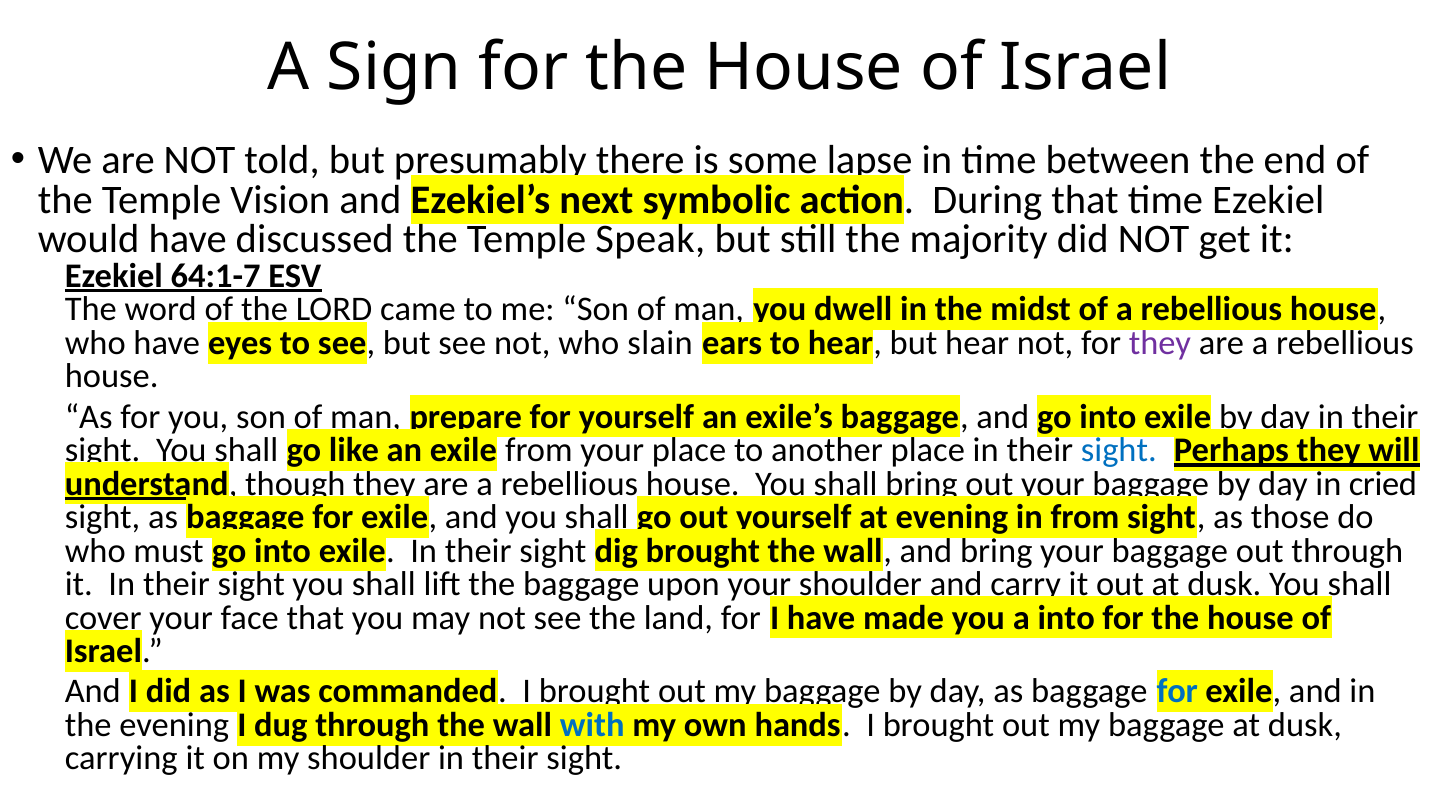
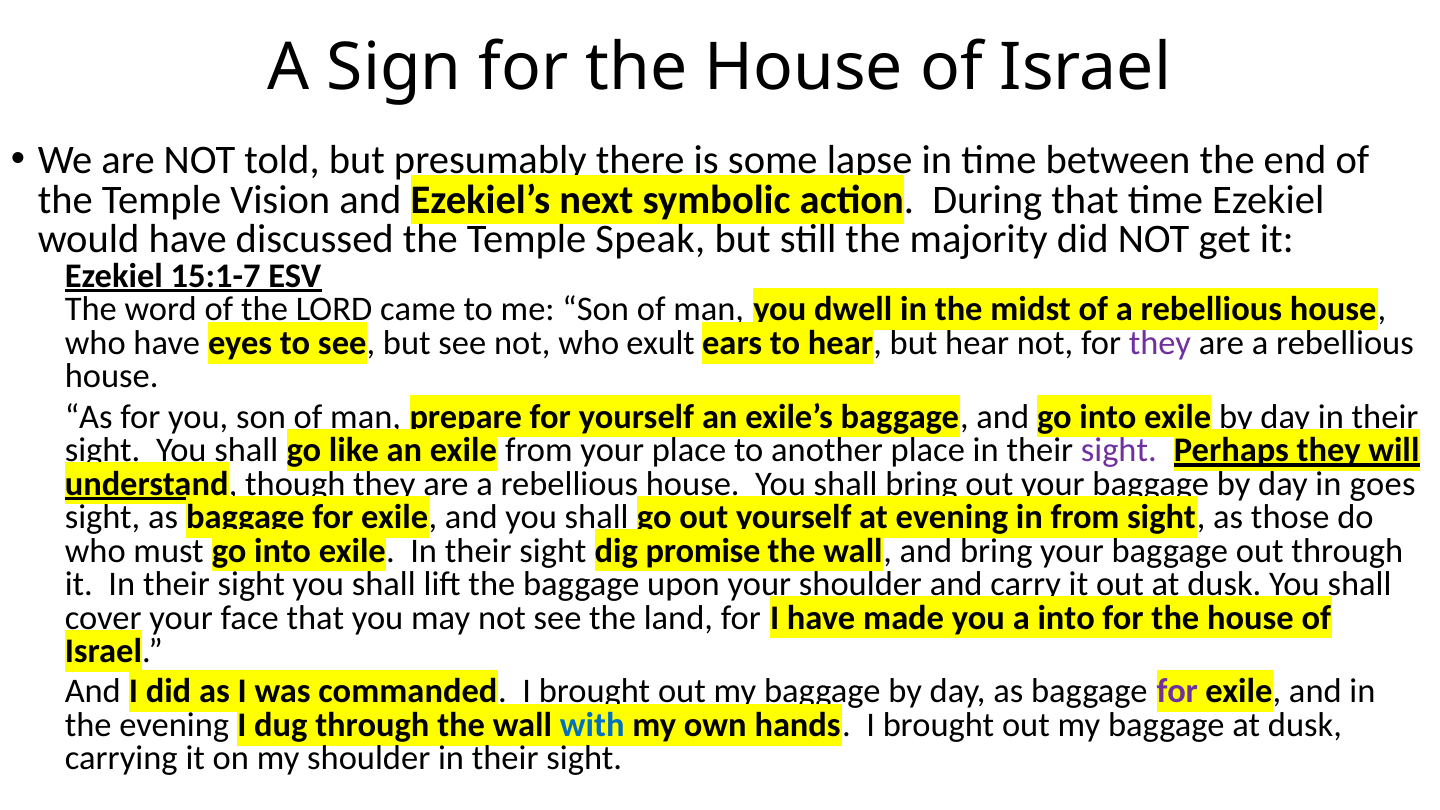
64:1-7: 64:1-7 -> 15:1-7 (216, 276)
slain: slain -> exult (660, 343)
sight colour: blue -> purple (1119, 450)
cried: cried -> goes (1383, 484)
dig brought: brought -> promise (703, 551)
for colour: blue -> purple (1177, 692)
